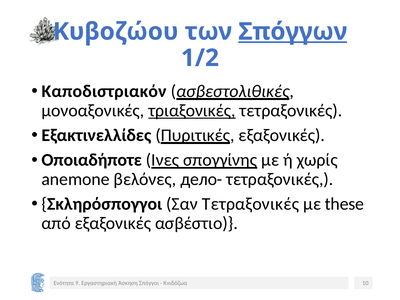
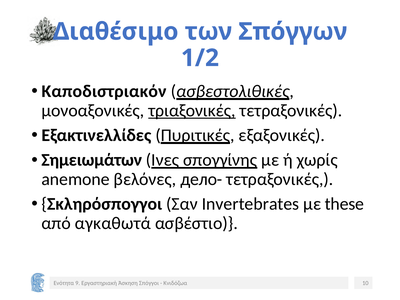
Κυβοζώου: Κυβοζώου -> Διαθέσιμο (116, 32)
Σπόγγων underline: present -> none (293, 32)
Οποιαδήποτε: Οποιαδήποτε -> Σημειωμάτων (92, 160)
Σαν Τετραξονικές: Τετραξονικές -> Invertebrates (251, 204)
από εξαξονικές: εξαξονικές -> αγκαθωτά (113, 223)
